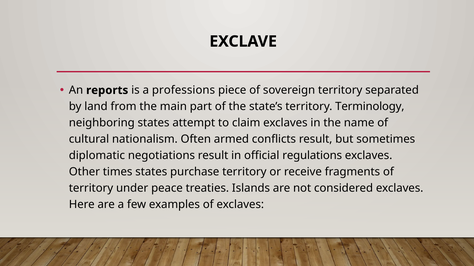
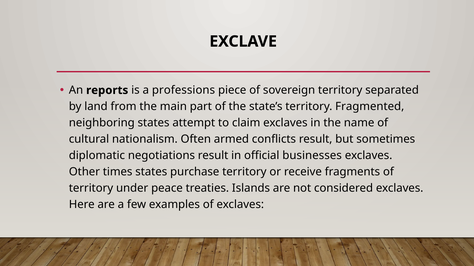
Terminology: Terminology -> Fragmented (370, 107)
regulations: regulations -> businesses (312, 156)
